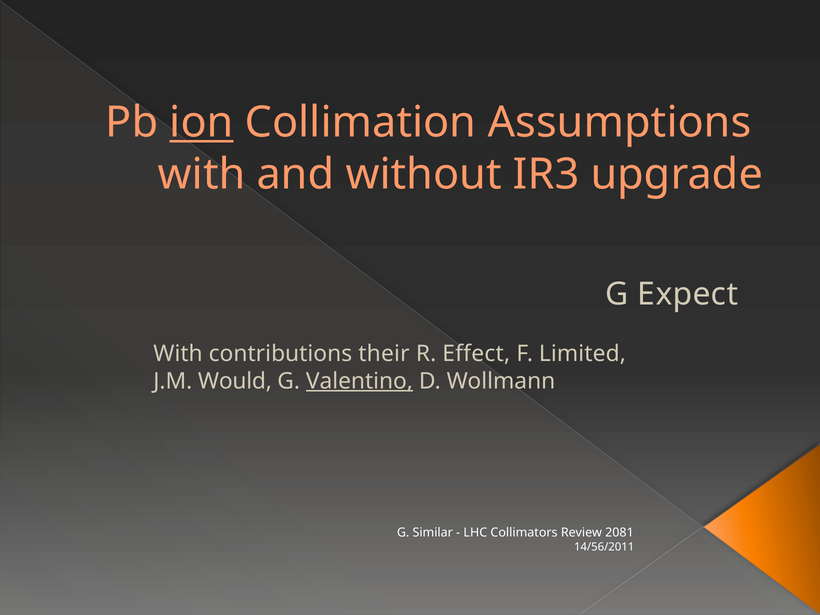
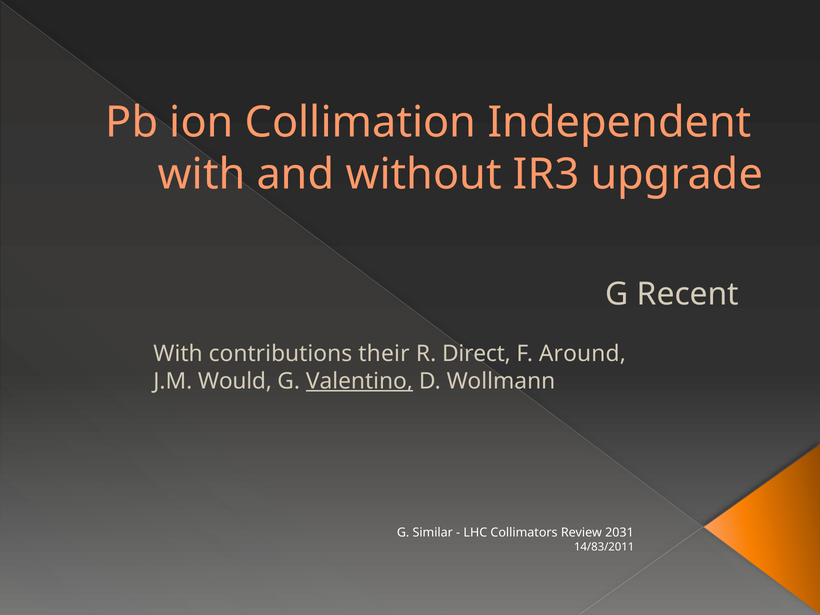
ion underline: present -> none (201, 122)
Assumptions: Assumptions -> Independent (620, 122)
Expect: Expect -> Recent (688, 294)
Effect: Effect -> Direct (476, 354)
Limited: Limited -> Around (582, 354)
2081: 2081 -> 2031 (619, 533)
14/56/2011: 14/56/2011 -> 14/83/2011 (604, 547)
